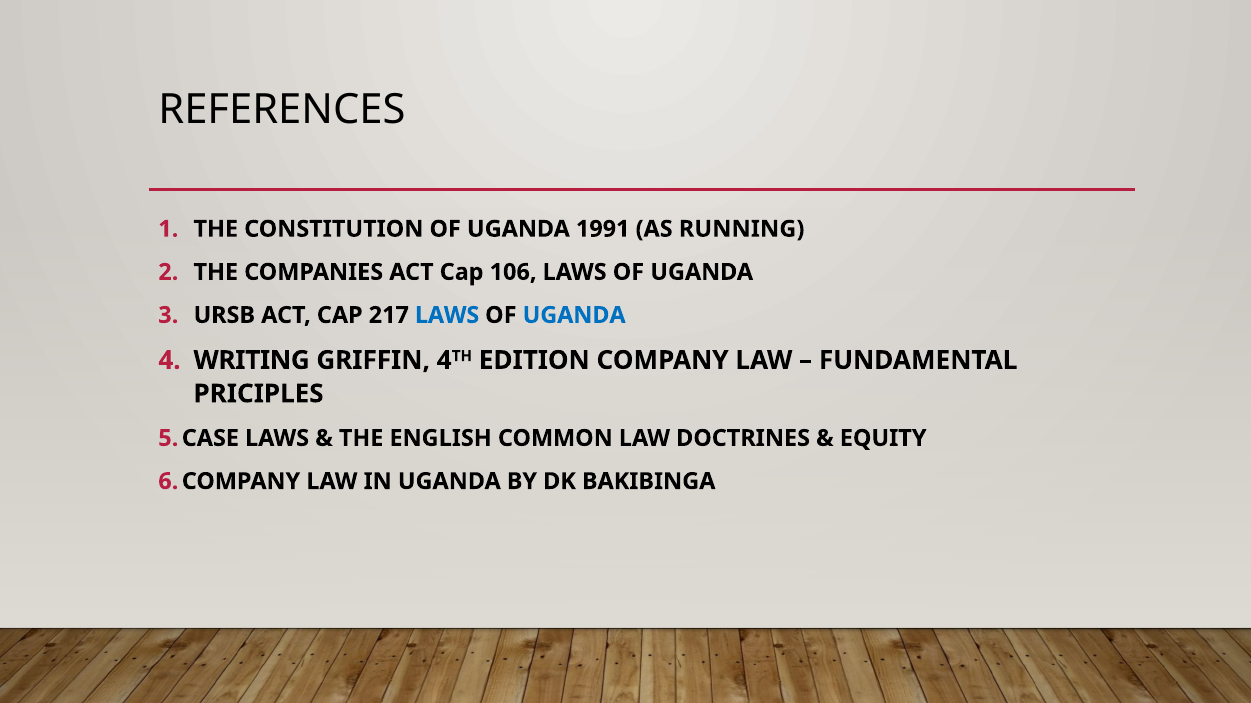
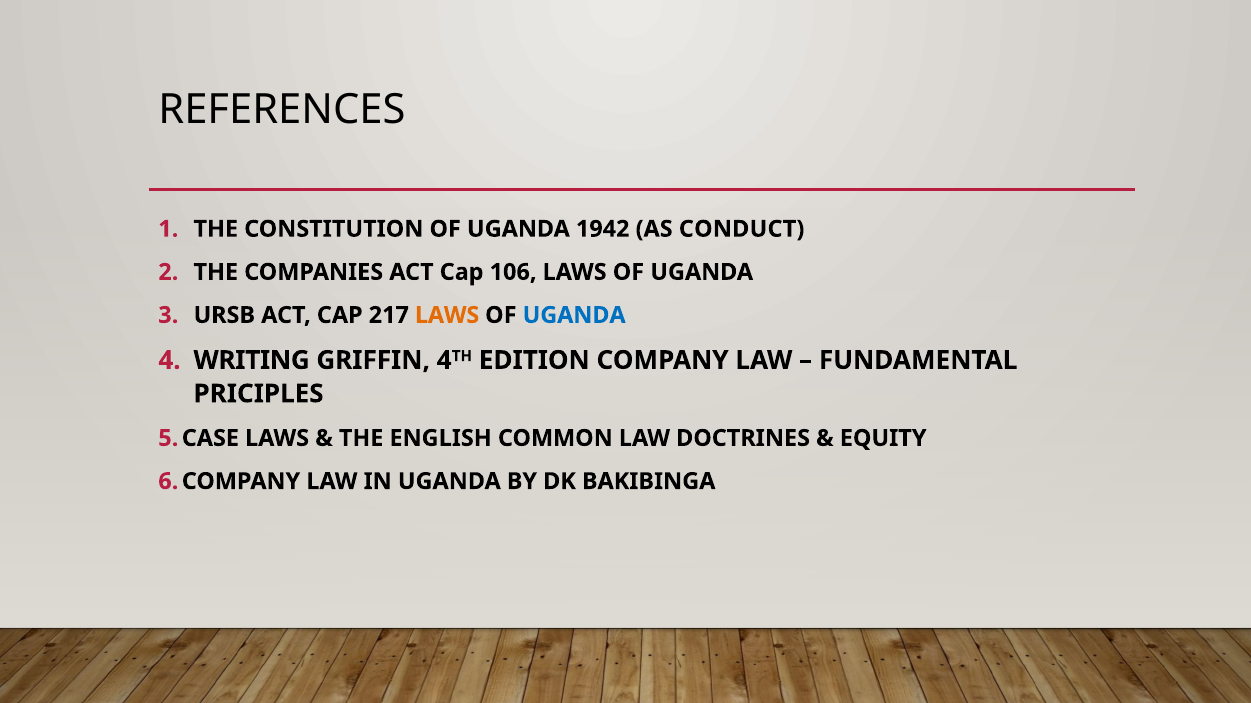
1991: 1991 -> 1942 (603, 229)
RUNNING: RUNNING -> CONDUCT (742, 229)
LAWS colour: blue -> orange (447, 315)
